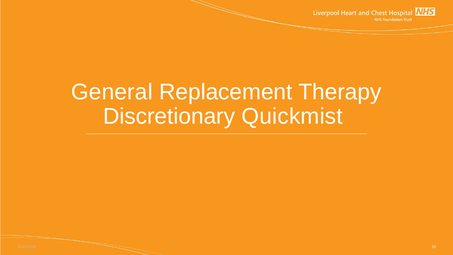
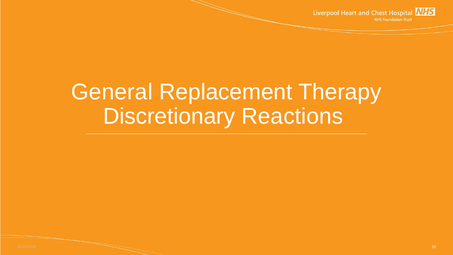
Quickmist: Quickmist -> Reactions (292, 116)
